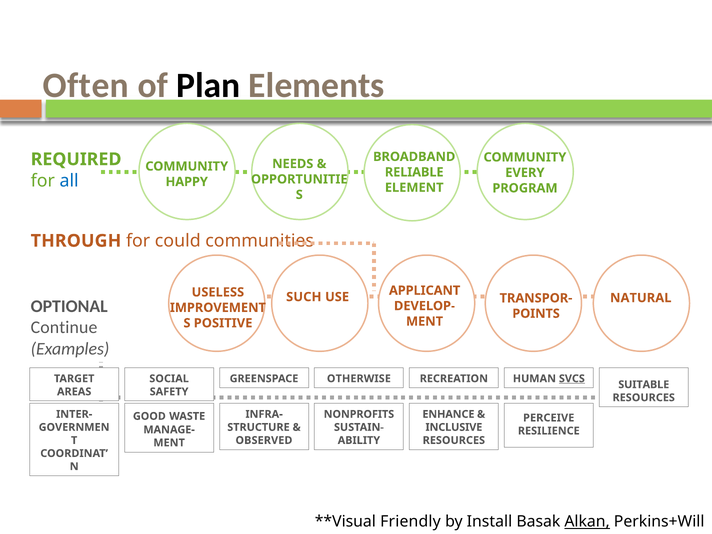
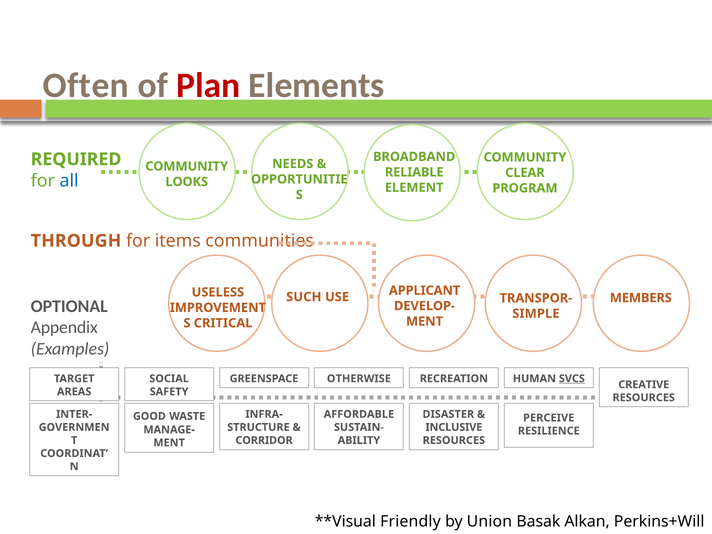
Plan colour: black -> red (208, 86)
EVERY: EVERY -> CLEAR (525, 173)
HAPPY: HAPPY -> LOOKS (187, 182)
could: could -> items (178, 241)
NATURAL: NATURAL -> MEMBERS (641, 298)
POINTS: POINTS -> SIMPLE (536, 314)
Continue: Continue -> Appendix (64, 328)
POSITIVE: POSITIVE -> CRITICAL (223, 323)
SUITABLE: SUITABLE -> CREATIVE (644, 385)
NONPROFITS: NONPROFITS -> AFFORDABLE (359, 414)
ENHANCE: ENHANCE -> DISASTER (448, 414)
OBSERVED: OBSERVED -> CORRIDOR (264, 440)
Install: Install -> Union (489, 522)
Alkan underline: present -> none (587, 522)
